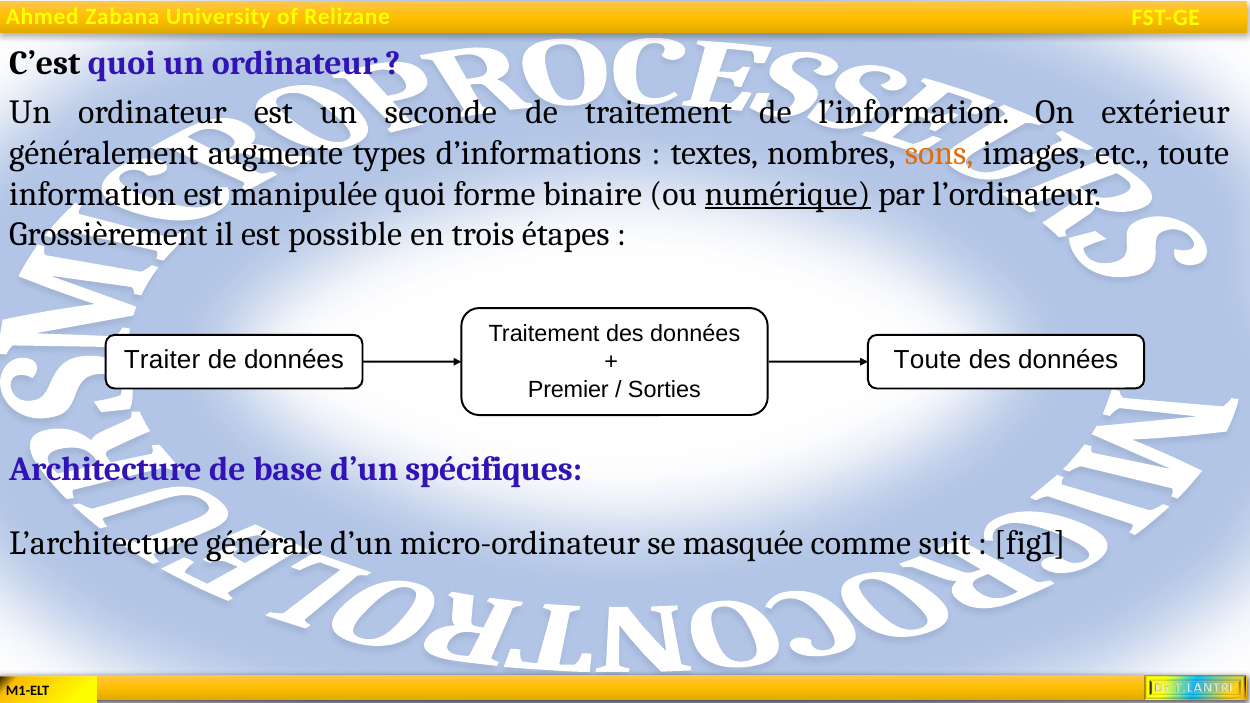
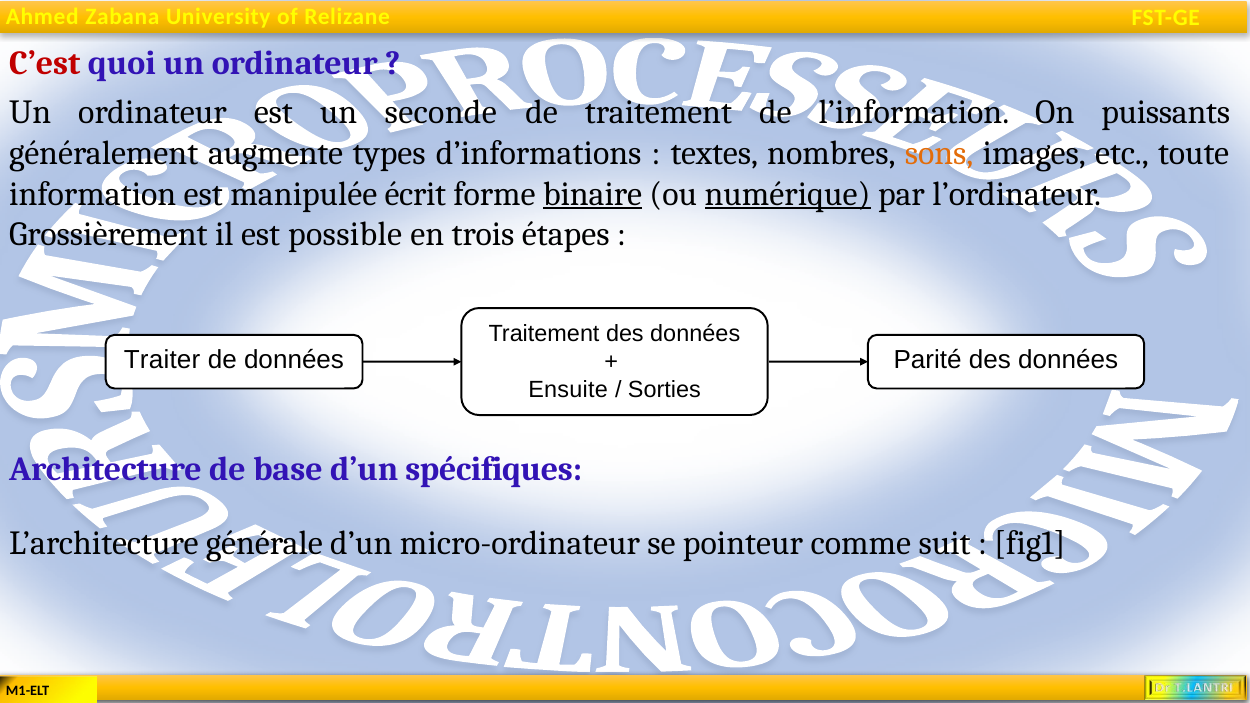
C’est colour: black -> red (45, 64)
extérieur: extérieur -> puissants (1166, 113)
manipulée quoi: quoi -> écrit (415, 194)
binaire underline: none -> present (593, 194)
Toute: Toute -> Parité (928, 360)
Premier: Premier -> Ensuite (568, 390)
masquée: masquée -> pointeur (743, 544)
